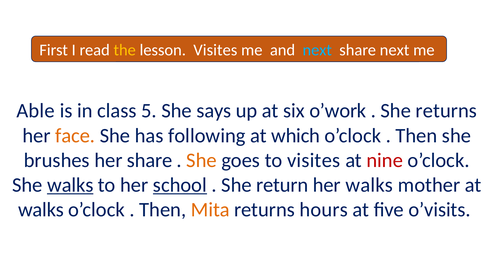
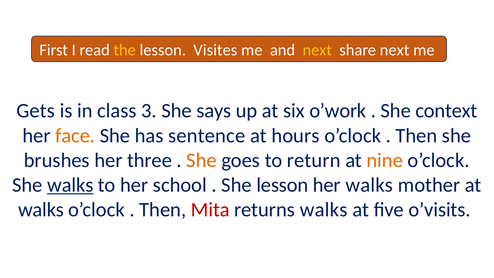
next colour: light blue -> yellow (317, 50)
Able: Able -> Gets (36, 111)
5: 5 -> 3 (149, 111)
She returns: returns -> context (446, 111)
following: following -> sentence (207, 135)
which: which -> hours (296, 135)
her share: share -> three (150, 160)
to visites: visites -> return (314, 160)
nine colour: red -> orange (385, 160)
school underline: present -> none (180, 185)
She return: return -> lesson (282, 185)
Mita colour: orange -> red (210, 210)
returns hours: hours -> walks (324, 210)
